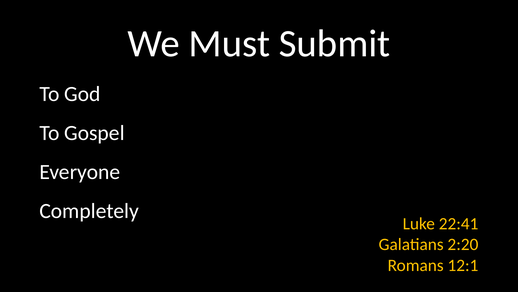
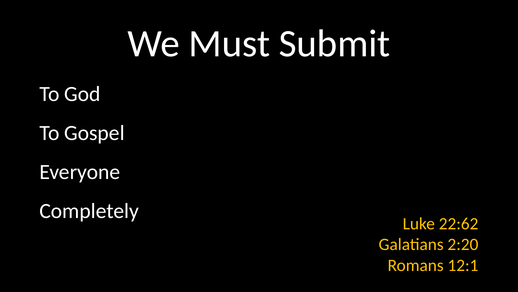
22:41: 22:41 -> 22:62 (459, 223)
